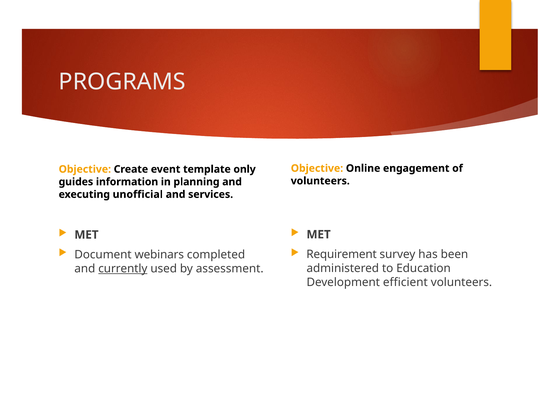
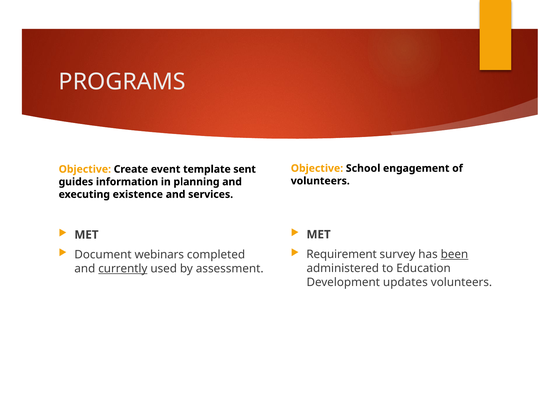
Online: Online -> School (363, 168)
only: only -> sent (245, 169)
unofficial: unofficial -> existence (138, 194)
been underline: none -> present (454, 254)
efficient: efficient -> updates (405, 282)
